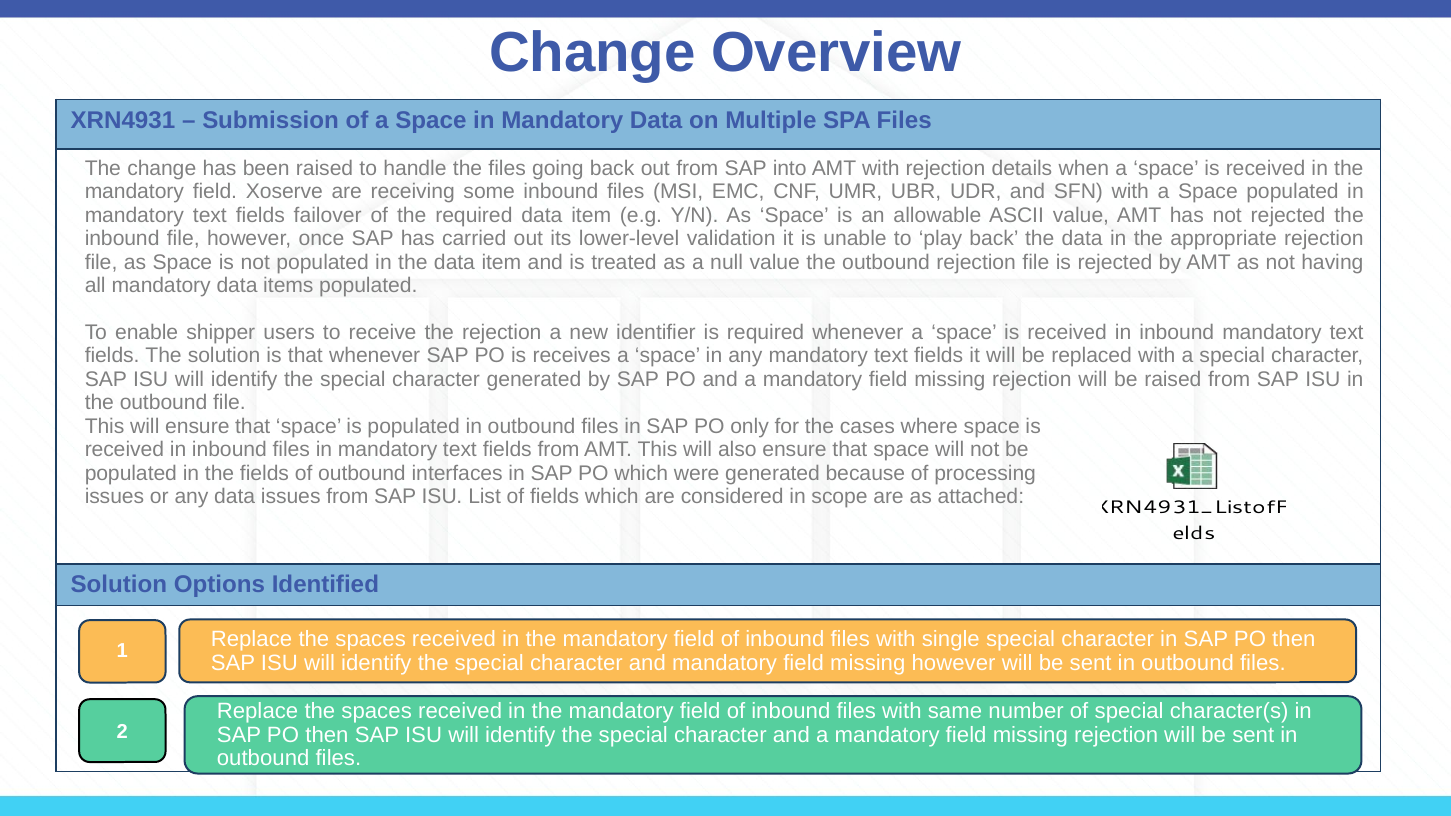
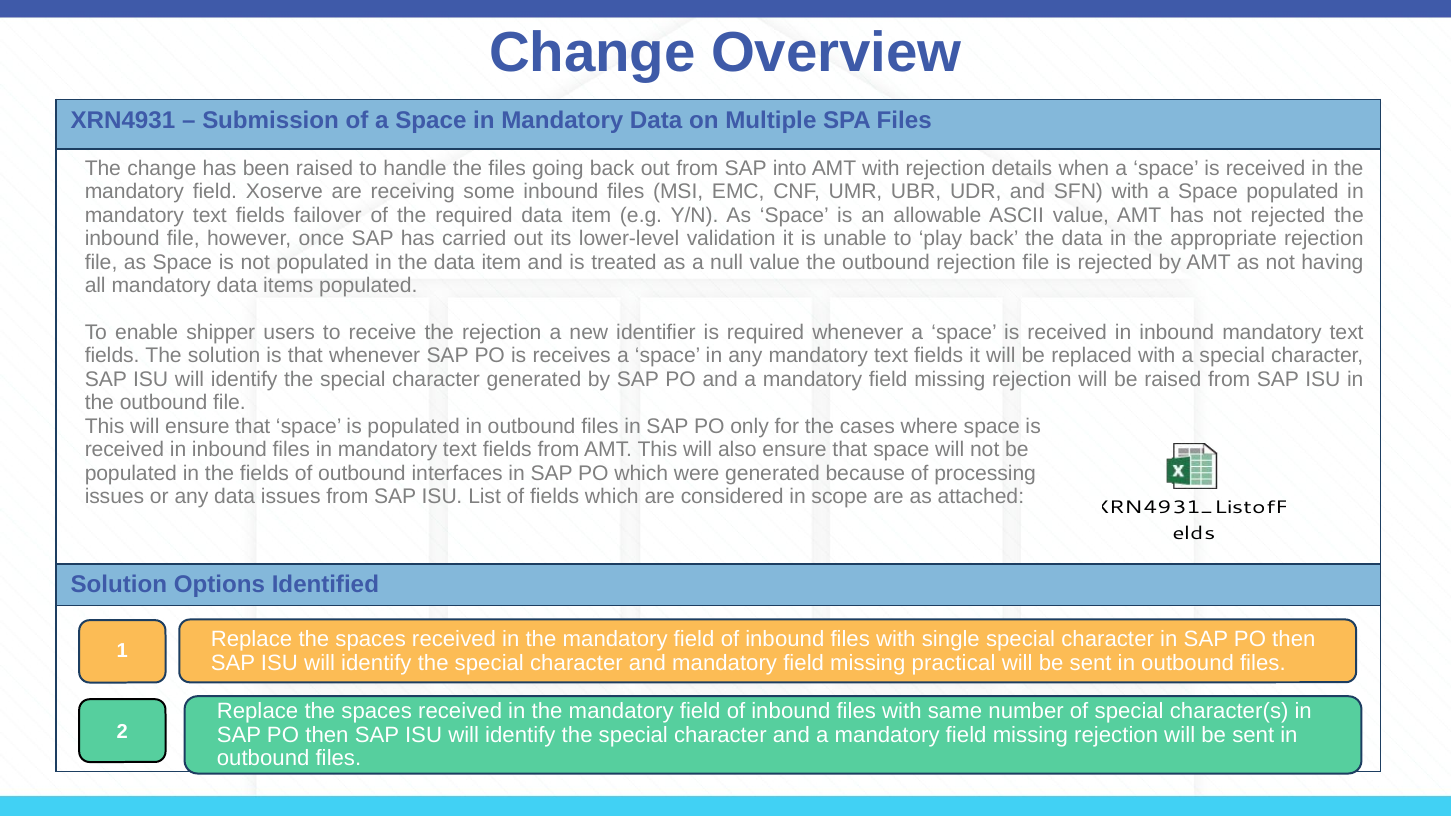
missing however: however -> practical (954, 663)
